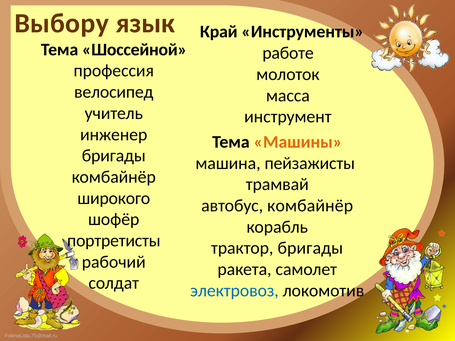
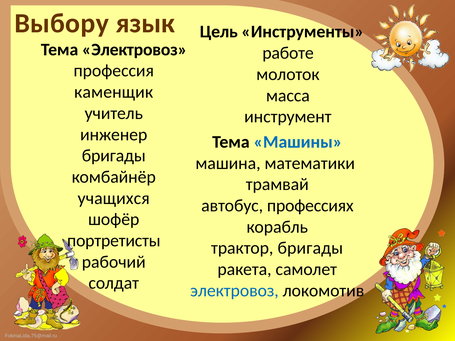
Край: Край -> Цель (219, 32)
Тема Шоссейной: Шоссейной -> Электровоз (135, 50)
велосипед: велосипед -> каменщик (114, 92)
Машины colour: orange -> blue (298, 142)
пейзажисты: пейзажисты -> математики (310, 163)
широкого: широкого -> учащихся (114, 198)
автобус комбайнёр: комбайнёр -> профессиях (310, 206)
